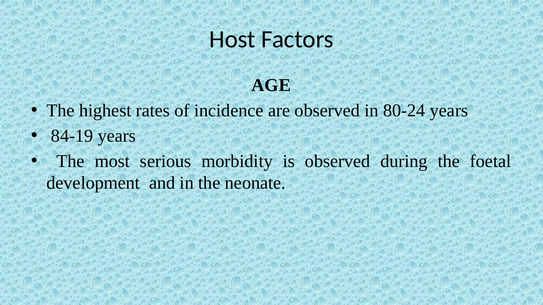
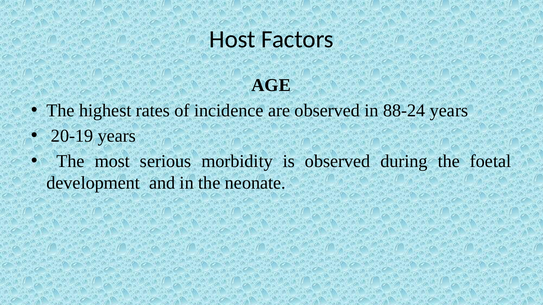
80-24: 80-24 -> 88-24 (404, 111)
84-19: 84-19 -> 20-19 (72, 136)
